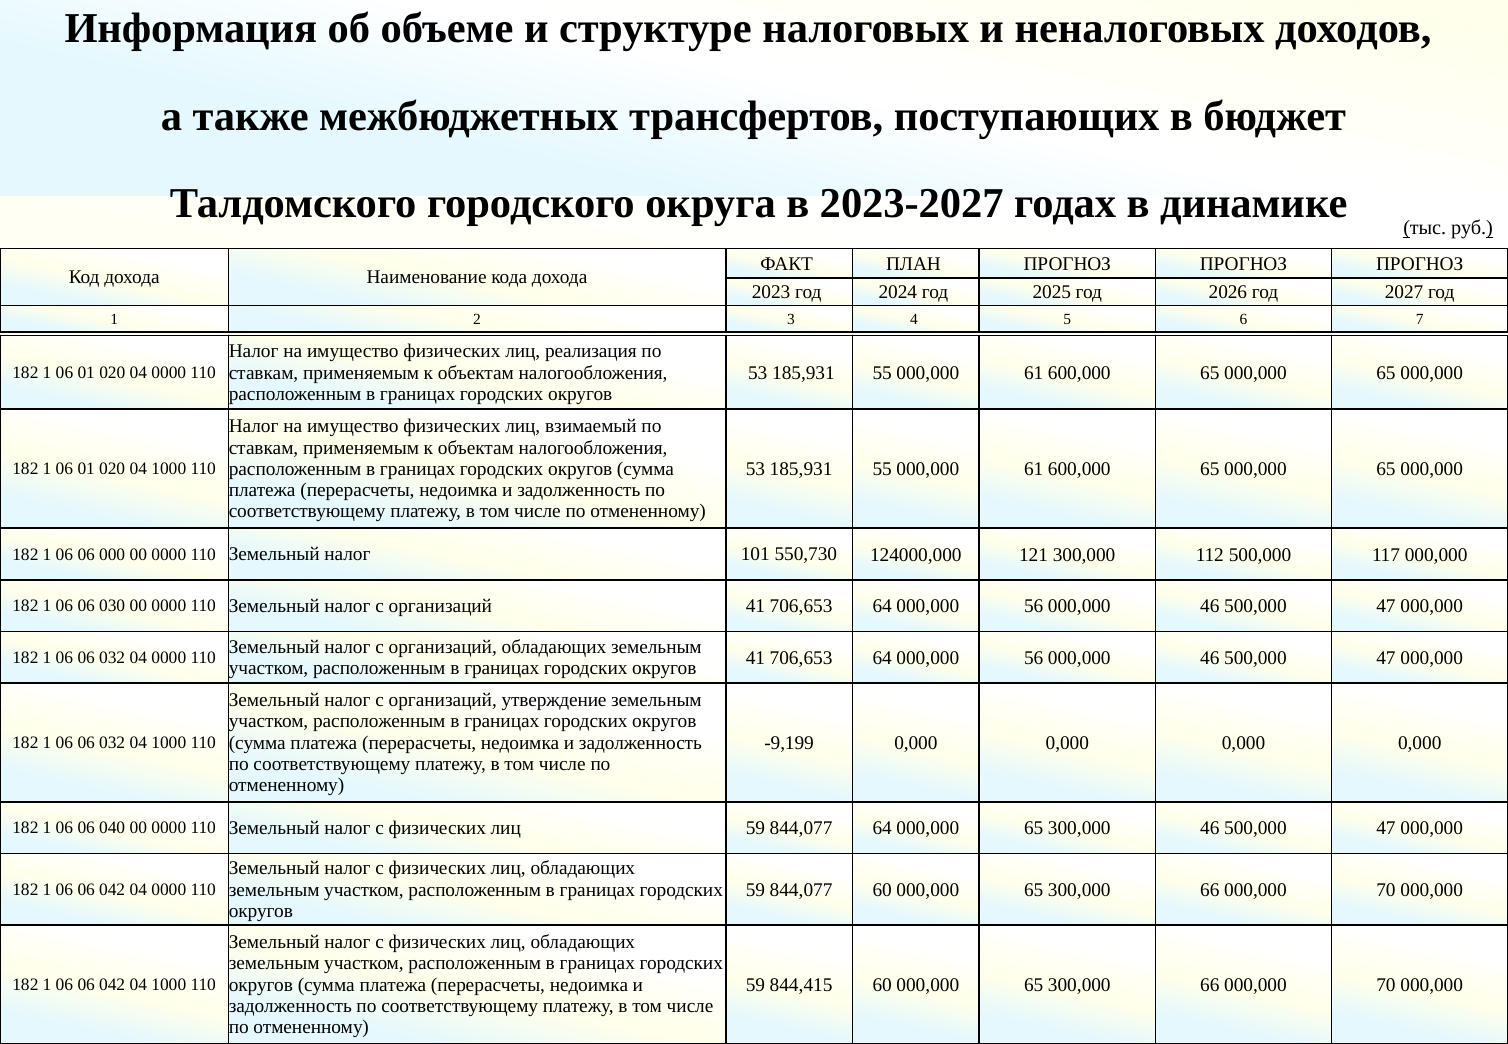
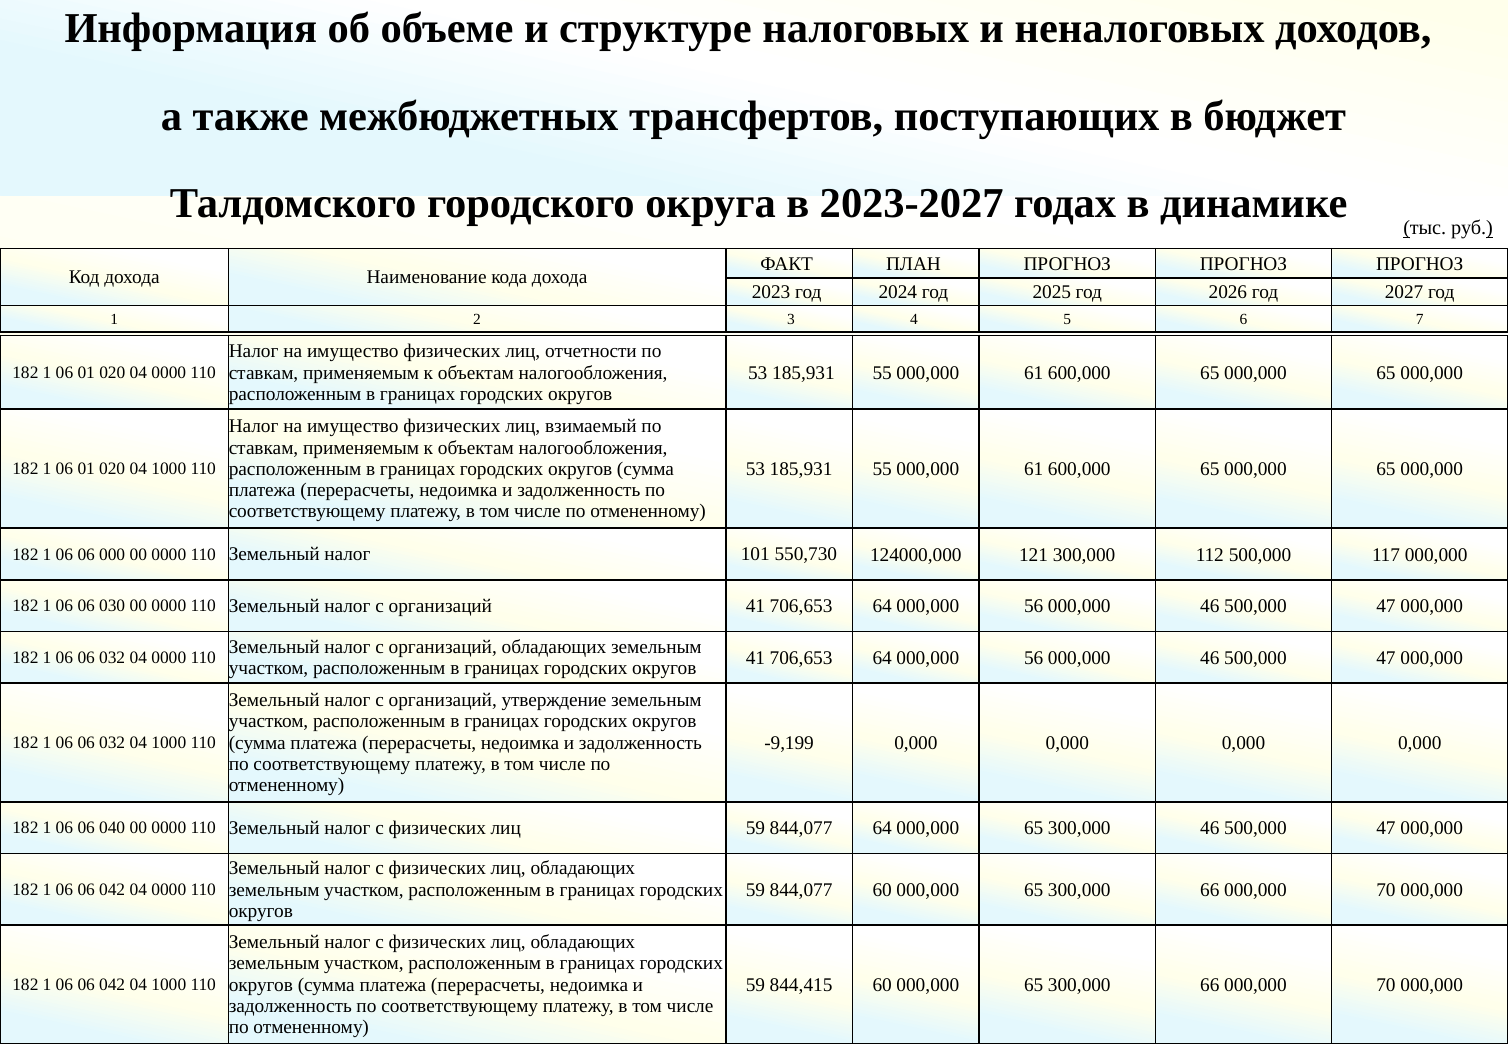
реализация: реализация -> отчетности (591, 351)
